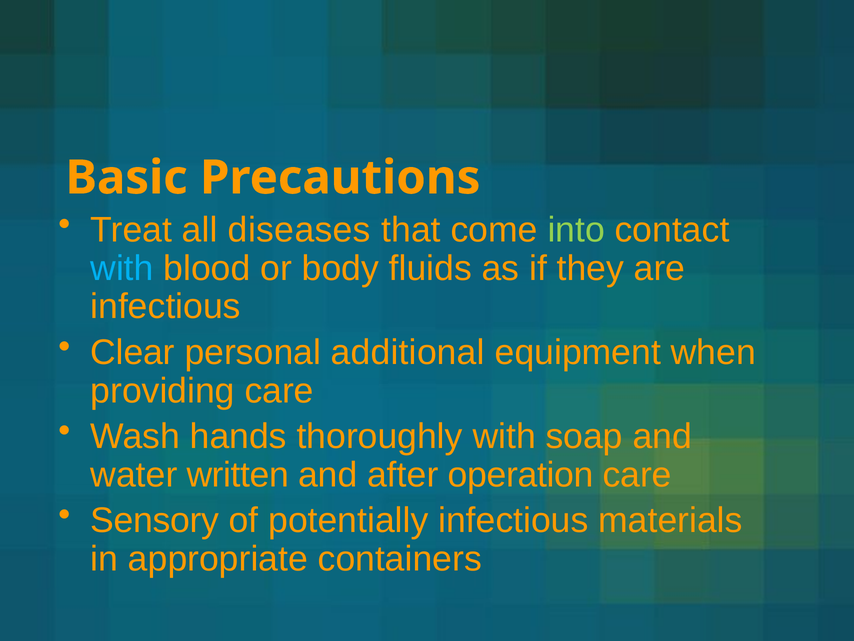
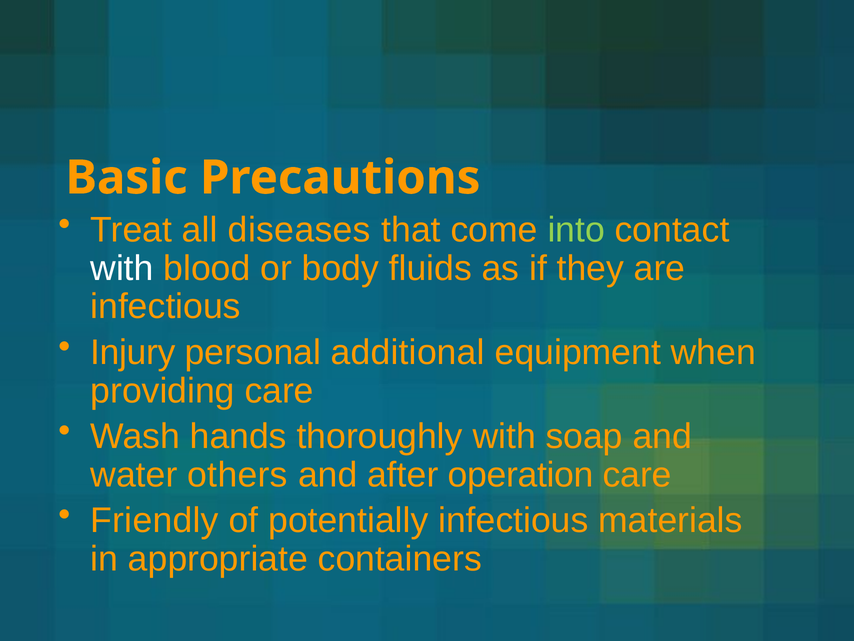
with colour: light blue -> white (122, 268)
Clear: Clear -> Injury (133, 352)
written: written -> others (237, 474)
Sensory: Sensory -> Friendly (155, 520)
